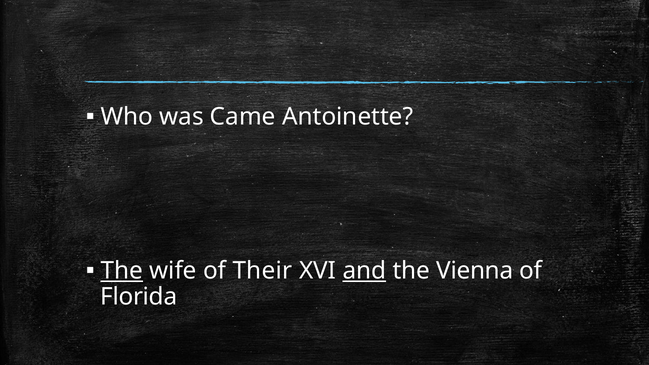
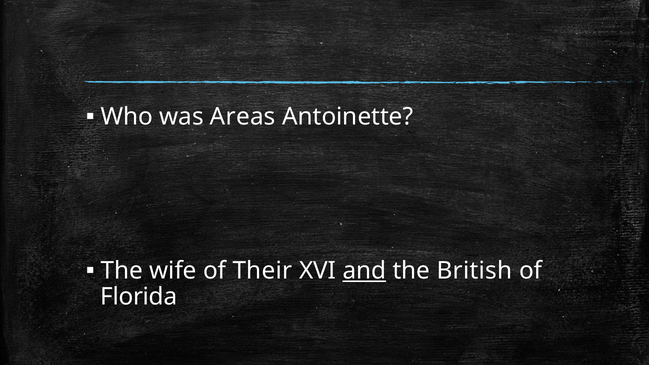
Came: Came -> Areas (243, 117)
The underline: present -> none (122, 271)
Vienna: Vienna -> British (475, 271)
